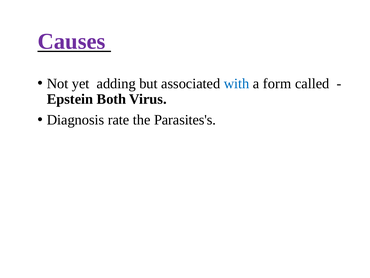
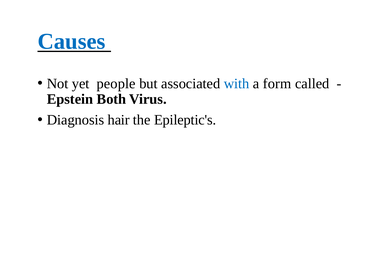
Causes colour: purple -> blue (72, 41)
adding: adding -> people (116, 83)
rate: rate -> hair (119, 120)
Parasites's: Parasites's -> Epileptic's (185, 120)
